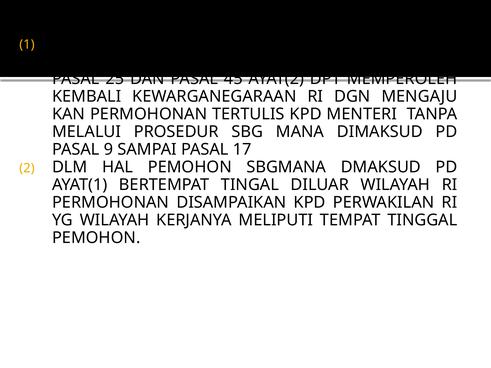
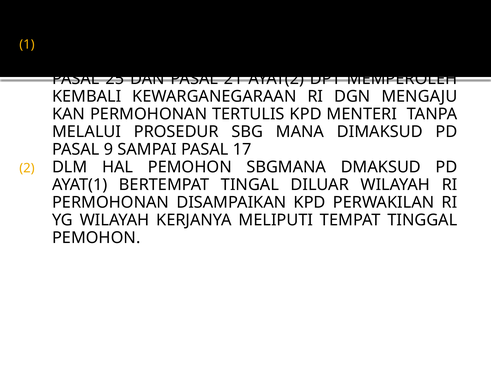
45: 45 -> 21 (233, 79)
